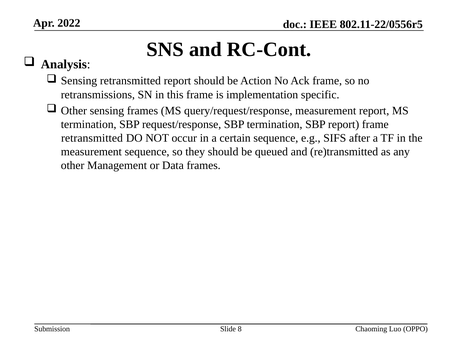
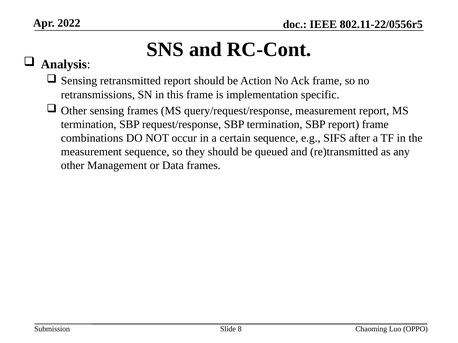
retransmitted: retransmitted -> combinations (92, 138)
